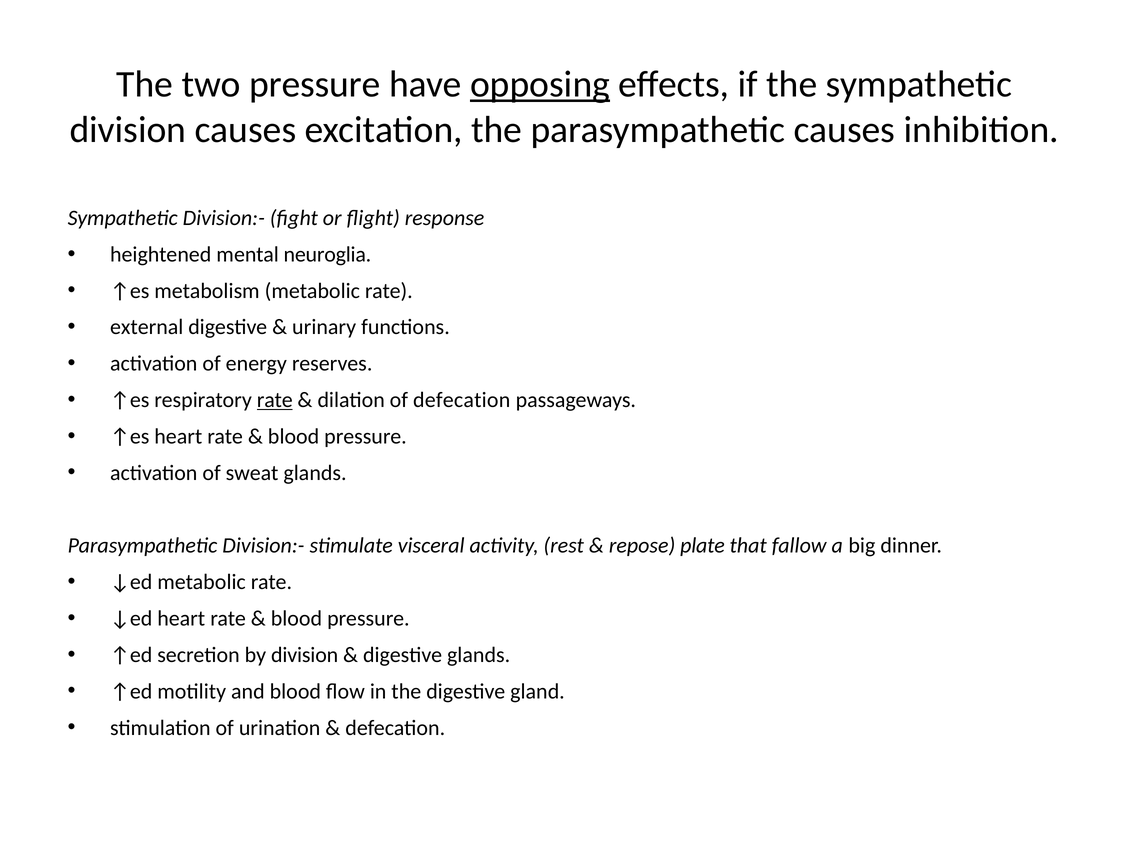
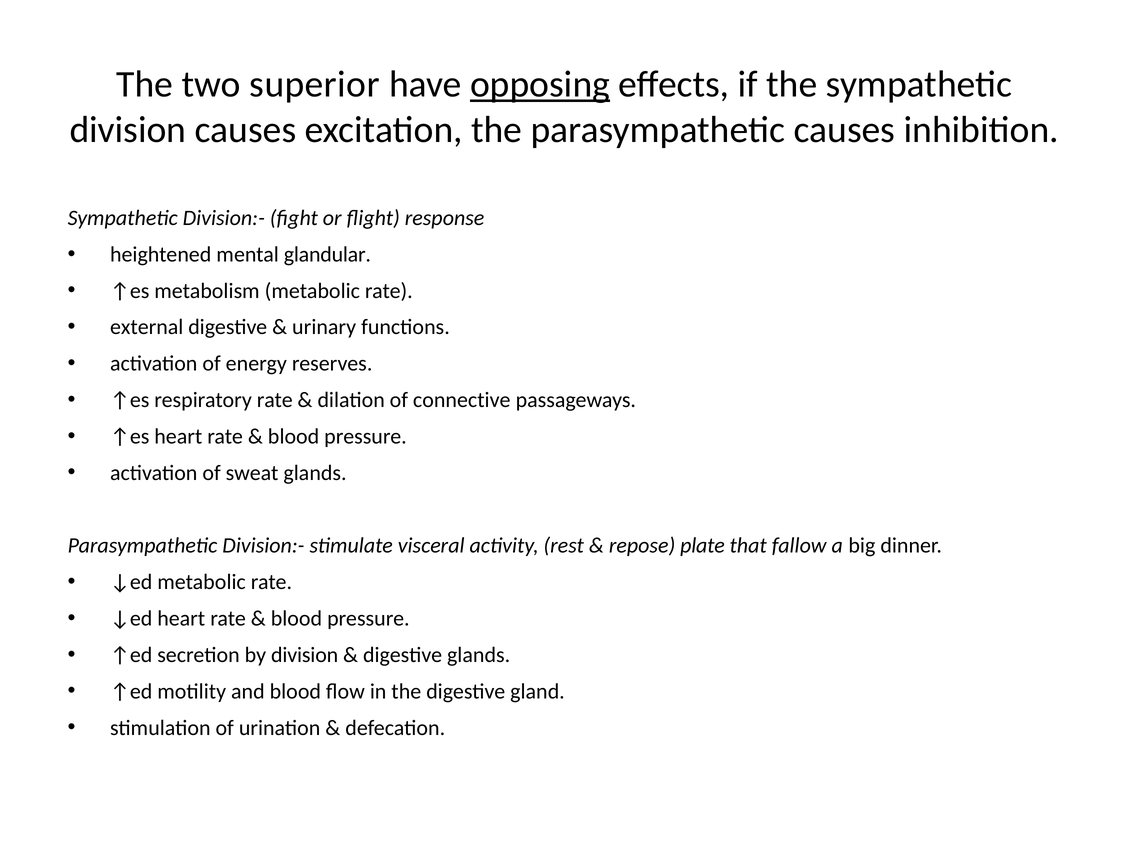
two pressure: pressure -> superior (315, 85)
neuroglia: neuroglia -> glandular (327, 254)
rate underline: present -> none (275, 400)
of defecation: defecation -> connective (462, 400)
